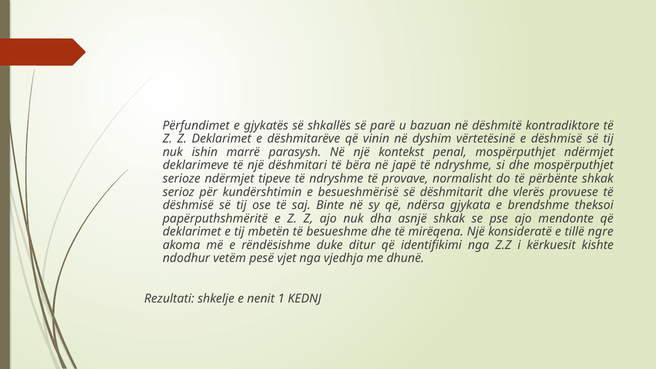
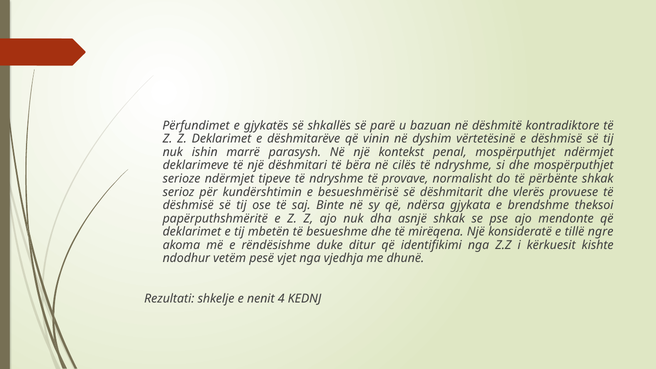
japë: japë -> cilës (404, 165)
1: 1 -> 4 (281, 299)
